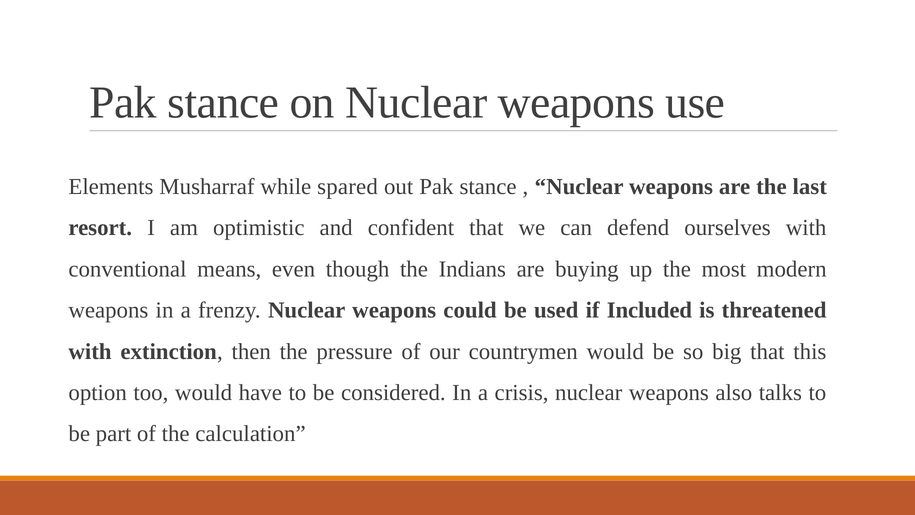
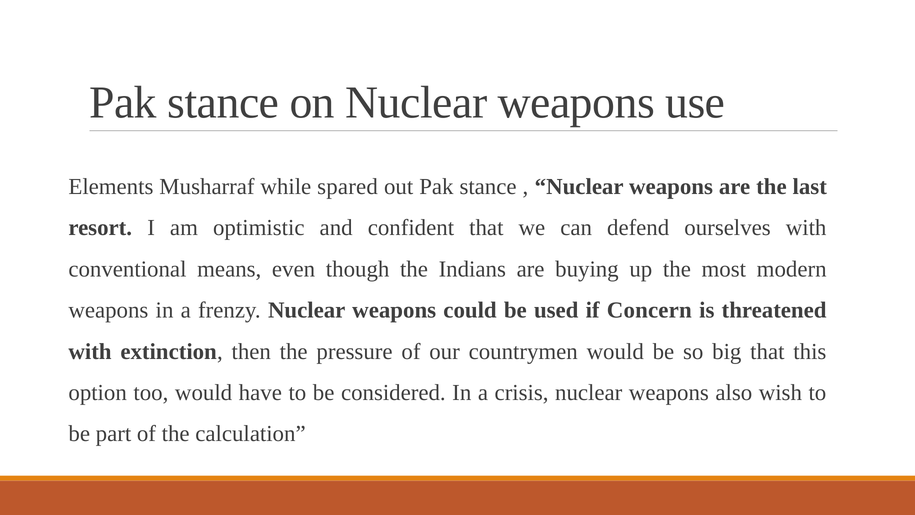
Included: Included -> Concern (649, 310)
talks: talks -> wish (780, 392)
